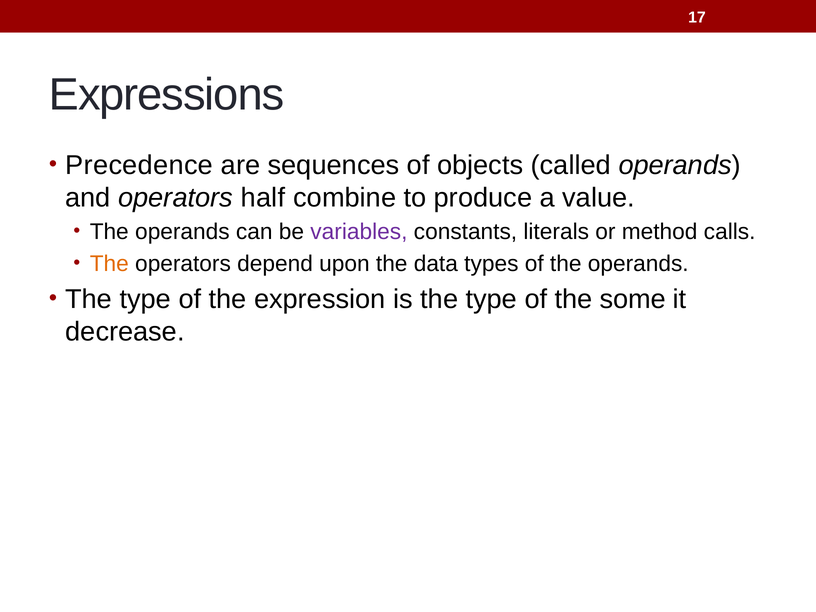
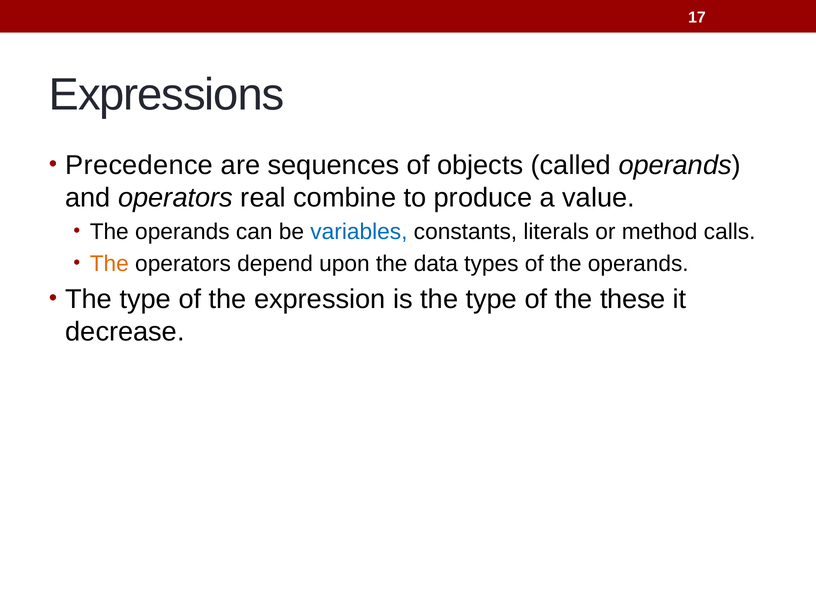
half: half -> real (263, 198)
variables colour: purple -> blue (359, 232)
some: some -> these (633, 299)
